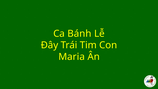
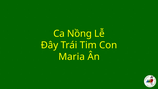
Bánh: Bánh -> Nồng (80, 34)
